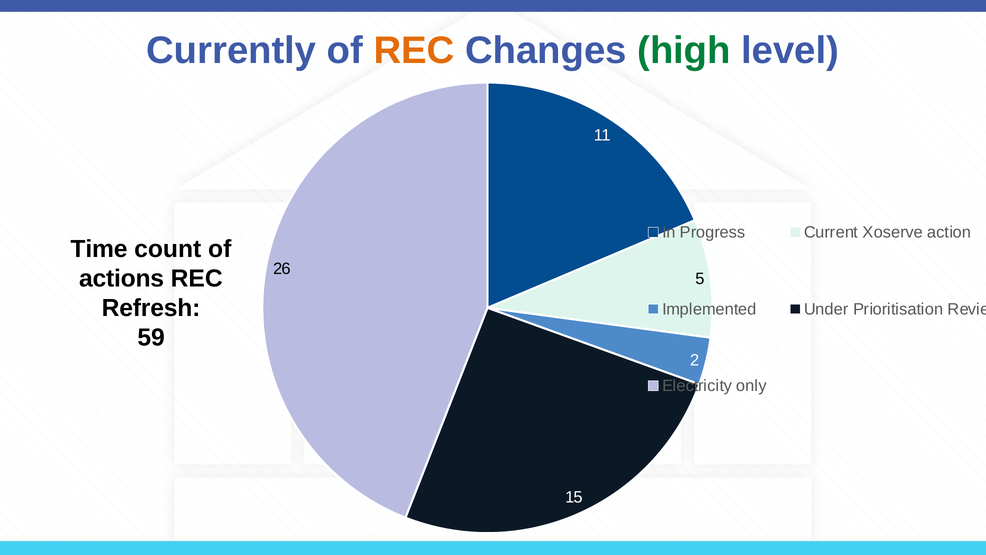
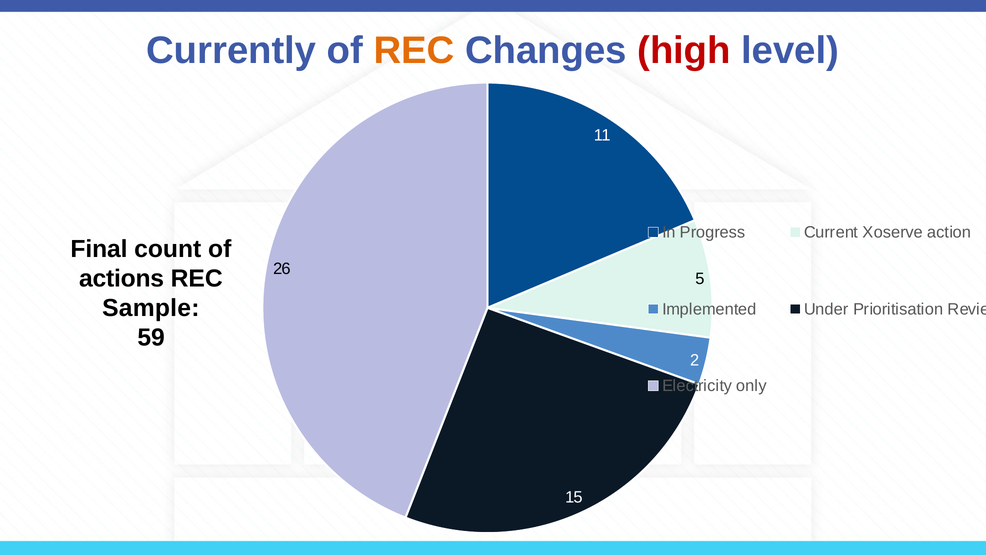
high colour: green -> red (684, 50)
Time: Time -> Final (99, 249)
Refresh: Refresh -> Sample (151, 308)
